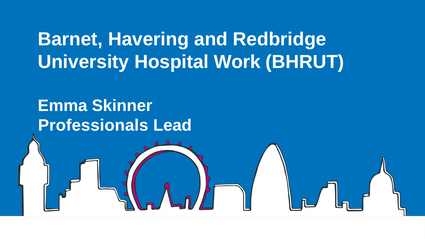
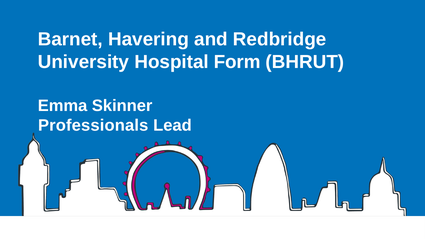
Work: Work -> Form (237, 62)
